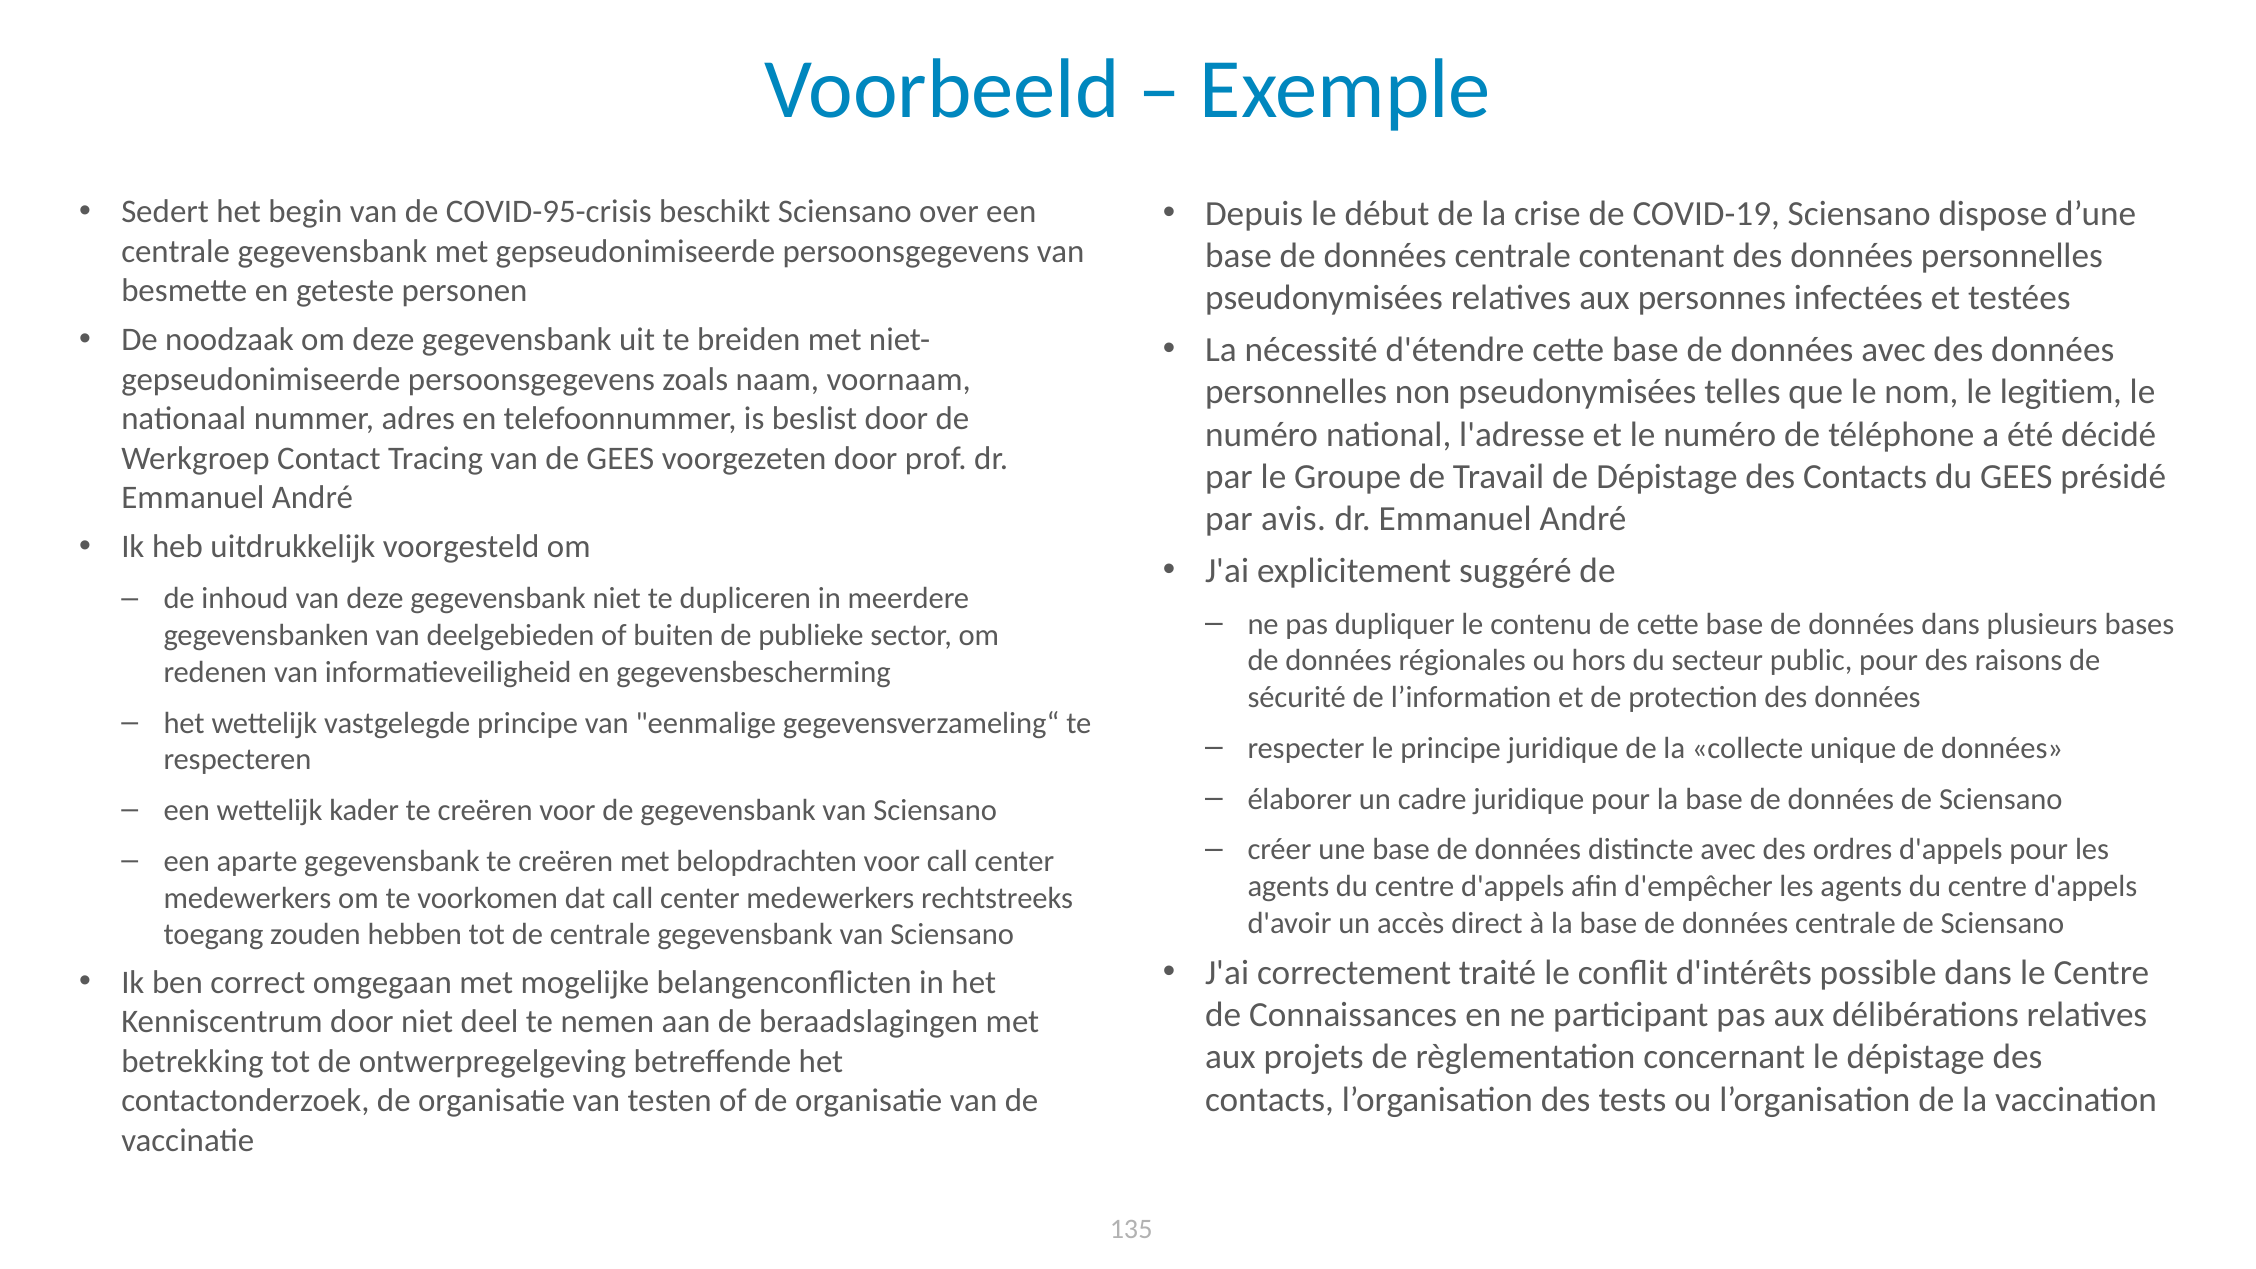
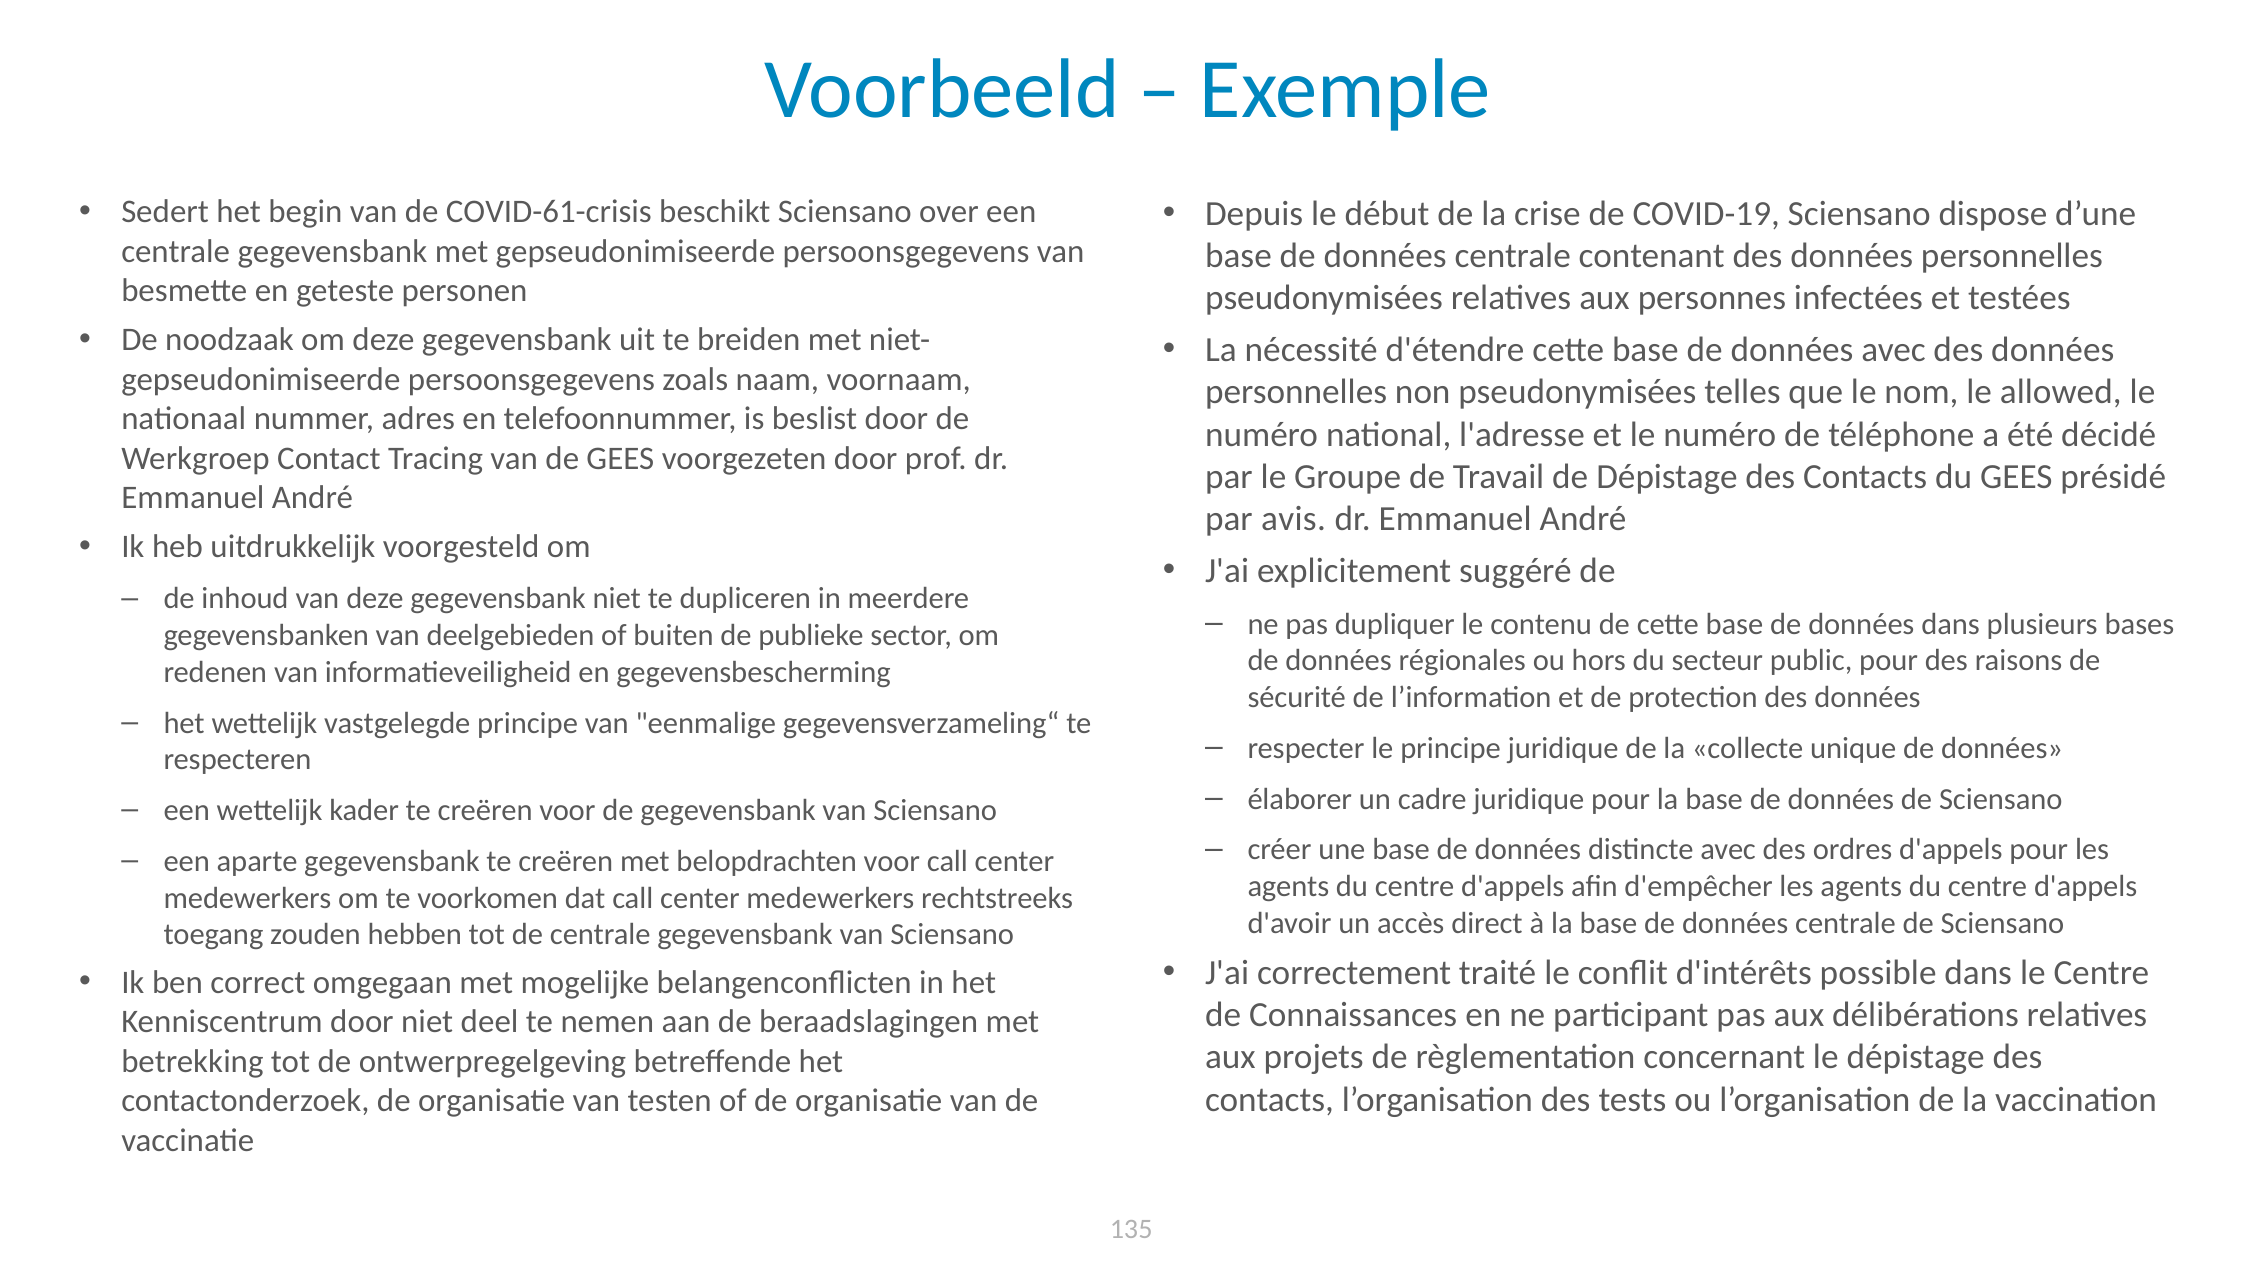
COVID-95-crisis: COVID-95-crisis -> COVID-61-crisis (549, 212)
legitiem: legitiem -> allowed (2061, 392)
